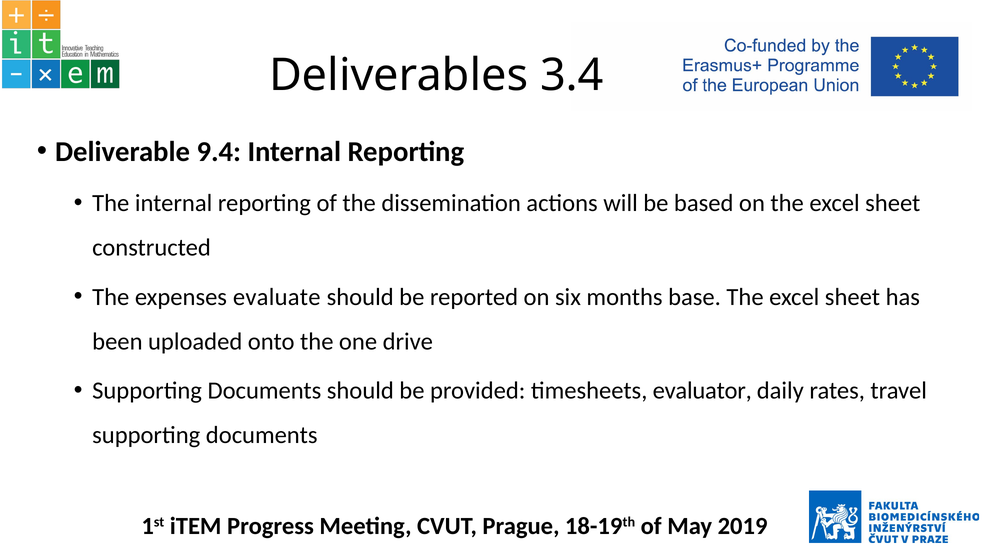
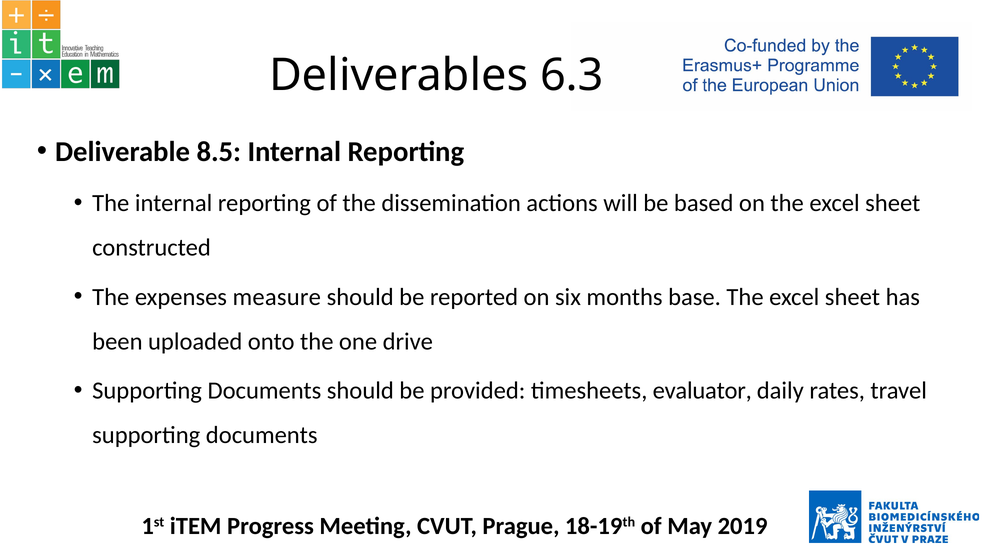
3.4: 3.4 -> 6.3 (572, 75)
9.4: 9.4 -> 8.5 (219, 152)
evaluate: evaluate -> measure (277, 297)
